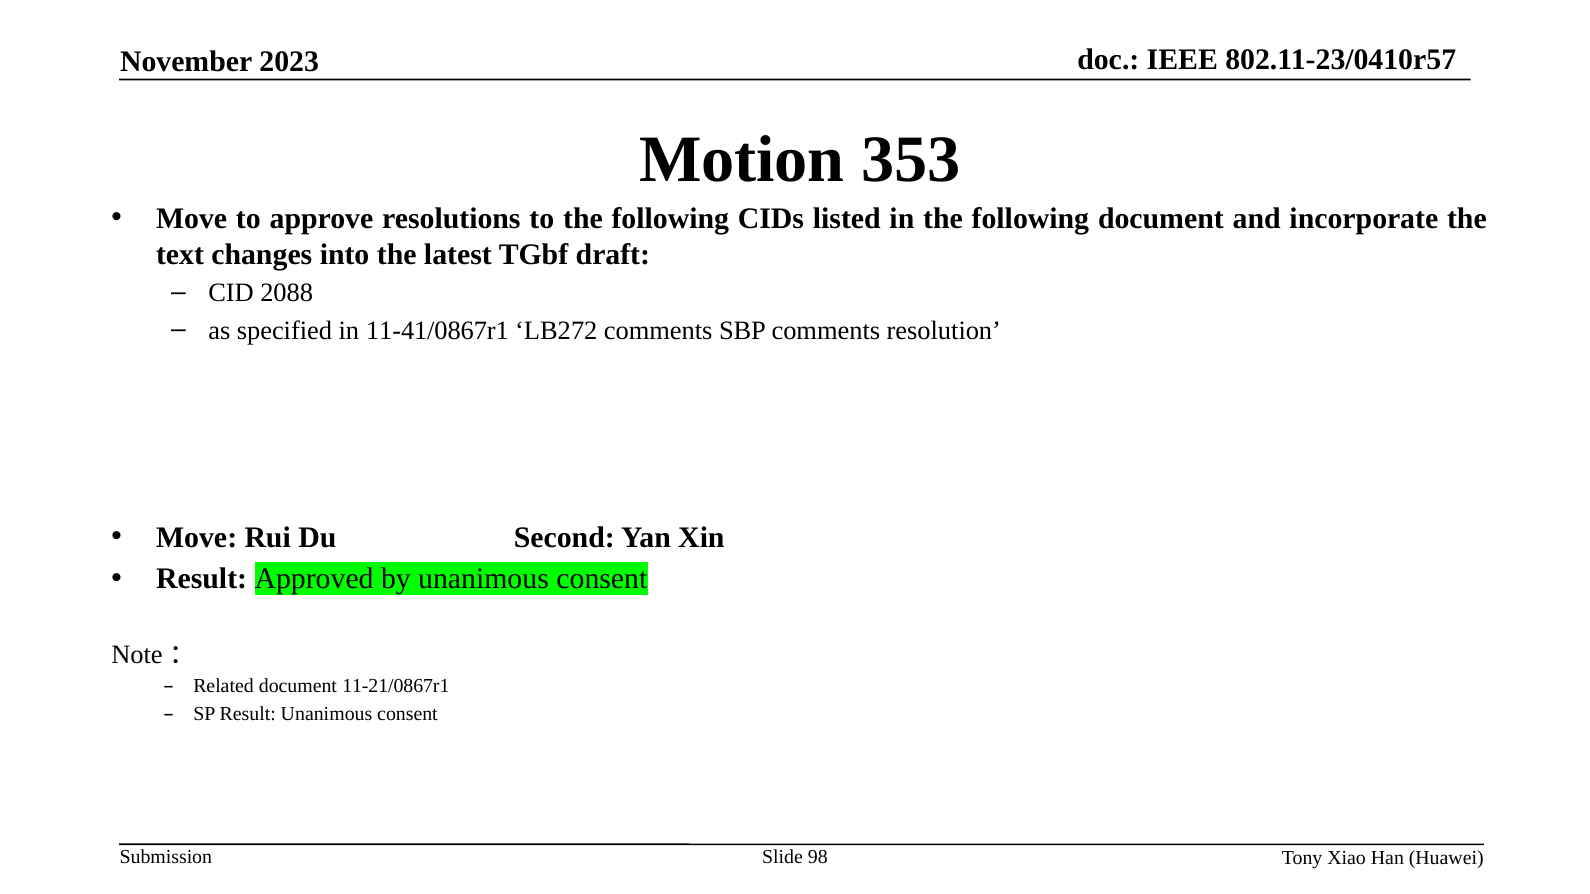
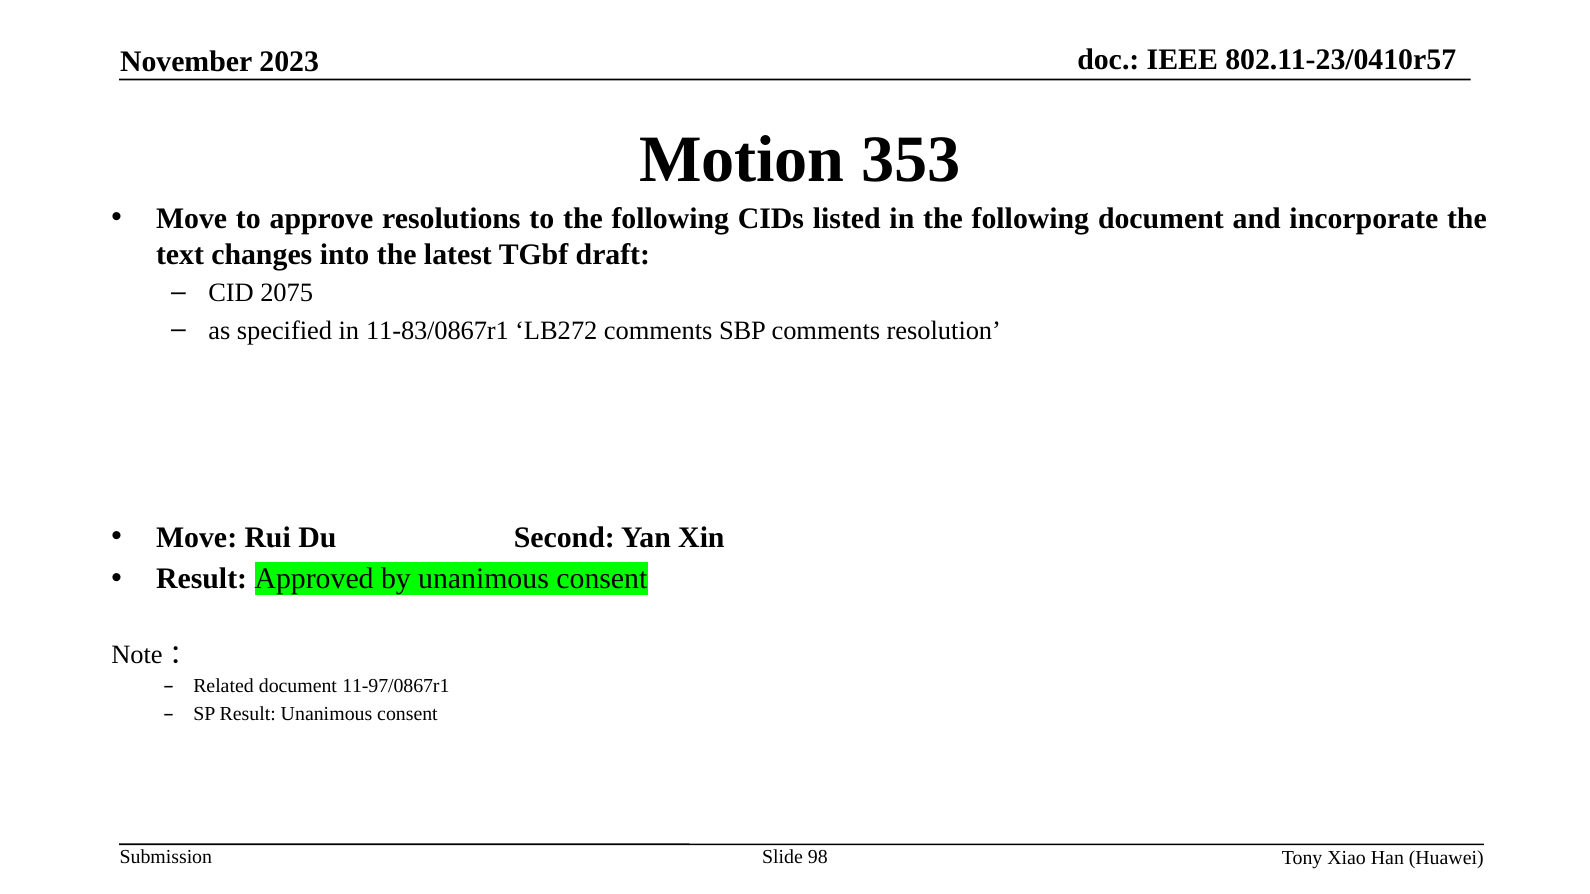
2088: 2088 -> 2075 (287, 293)
11-41/0867r1: 11-41/0867r1 -> 11-83/0867r1 (437, 330)
11-21/0867r1: 11-21/0867r1 -> 11-97/0867r1 (396, 686)
